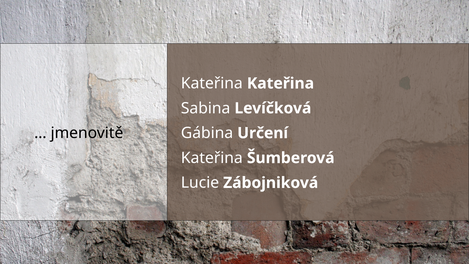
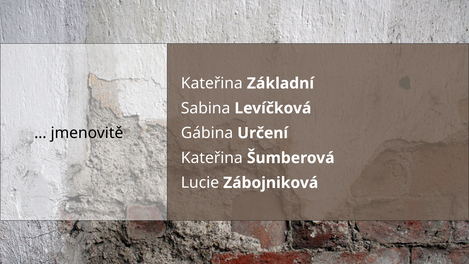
Kateřina Kateřina: Kateřina -> Základní (280, 83)
